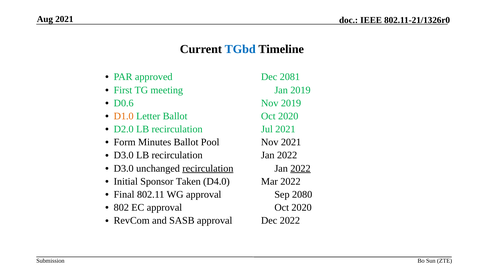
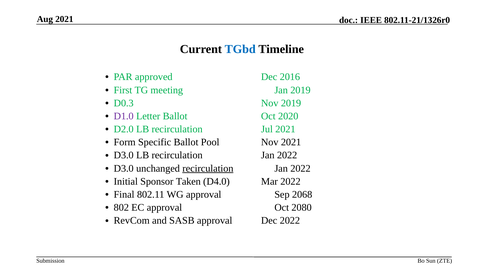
2081: 2081 -> 2016 (290, 77)
D0.6: D0.6 -> D0.3 (124, 103)
D1.0 colour: orange -> purple (124, 116)
Minutes: Minutes -> Specific (155, 142)
2022 underline: present -> none (300, 169)
2080: 2080 -> 2068 (302, 195)
approval Oct 2020: 2020 -> 2080 (302, 208)
